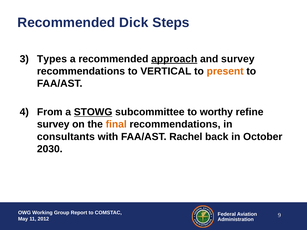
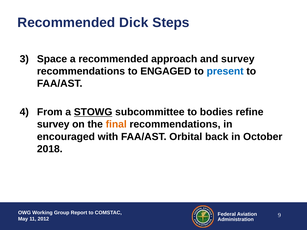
Types: Types -> Space (52, 59)
approach underline: present -> none (174, 59)
VERTICAL: VERTICAL -> ENGAGED (166, 71)
present colour: orange -> blue (225, 71)
worthy: worthy -> bodies (216, 112)
consultants: consultants -> encouraged (66, 137)
Rachel: Rachel -> Orbital (186, 137)
2030: 2030 -> 2018 (50, 149)
